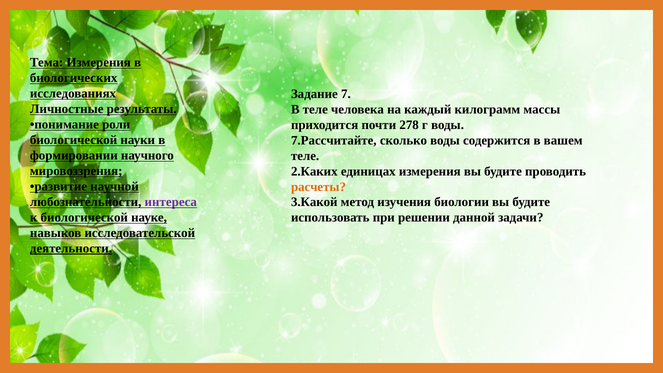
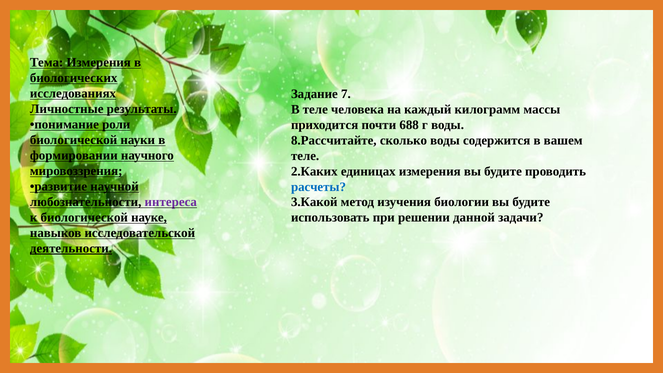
278: 278 -> 688 (409, 125)
7.Рассчитайте: 7.Рассчитайте -> 8.Рассчитайте (334, 140)
расчеты colour: orange -> blue (318, 187)
